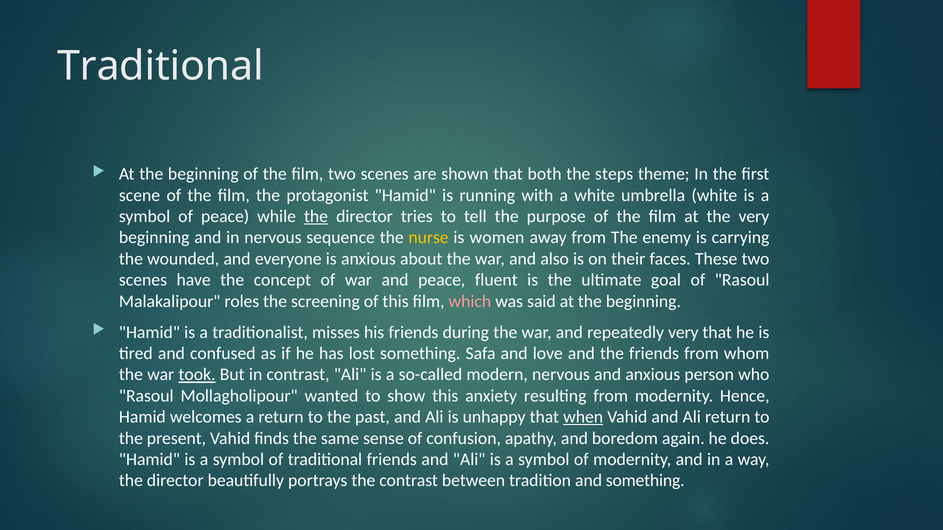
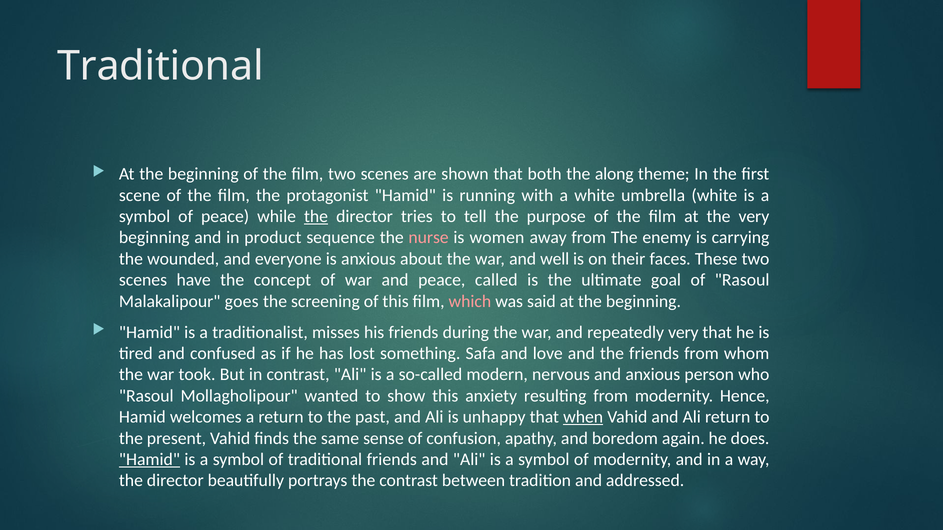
steps: steps -> along (614, 174)
in nervous: nervous -> product (273, 238)
nurse colour: yellow -> pink (429, 238)
also: also -> well (555, 259)
fluent: fluent -> called (496, 280)
roles: roles -> goes (242, 301)
took underline: present -> none (197, 375)
Hamid underline: none -> present (149, 460)
and something: something -> addressed (645, 481)
